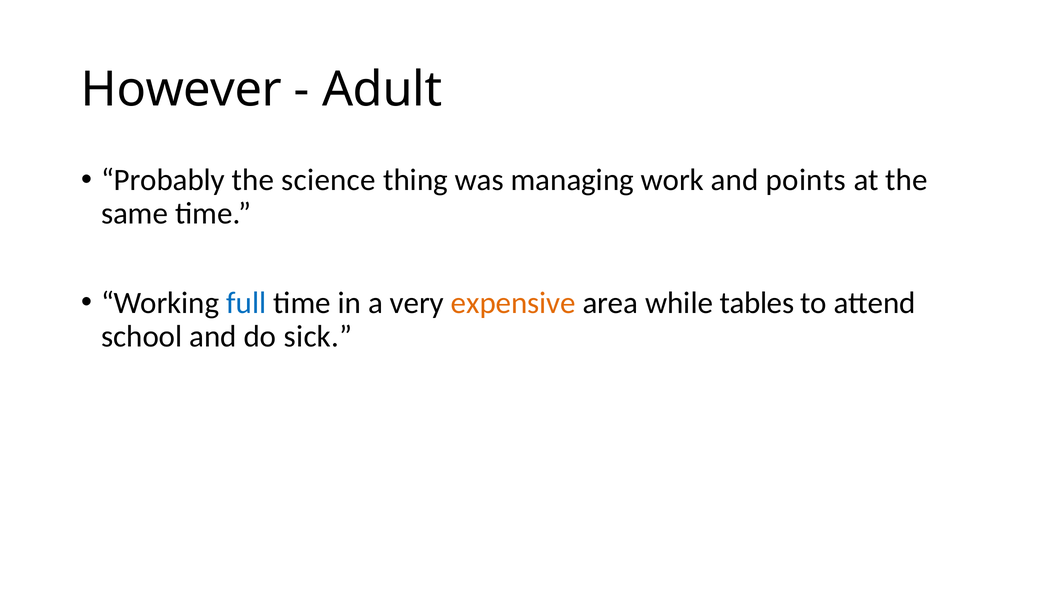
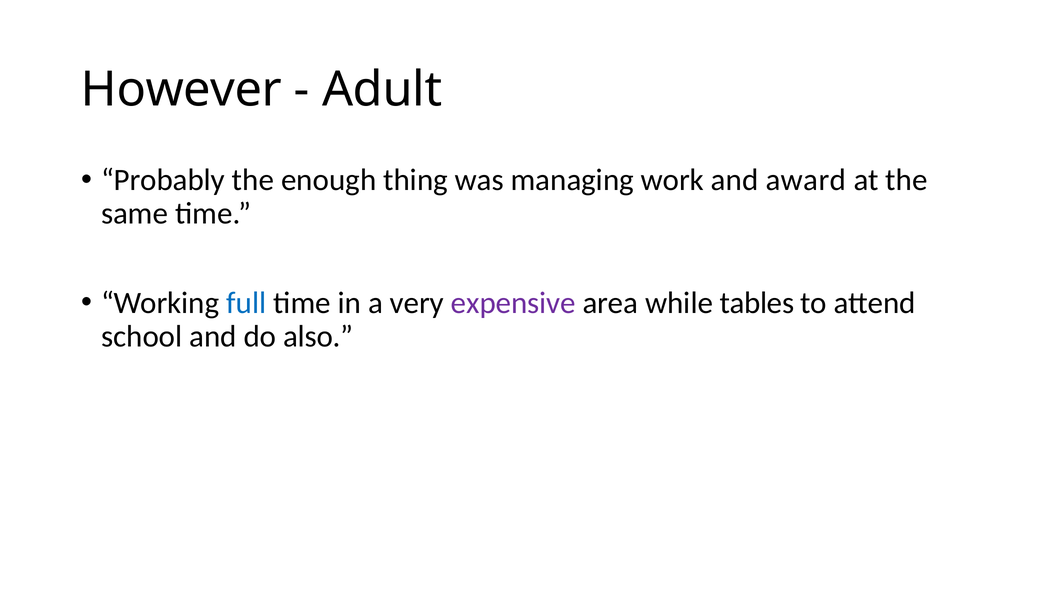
science: science -> enough (329, 180)
points: points -> award (806, 180)
expensive colour: orange -> purple (513, 303)
sick: sick -> also (318, 336)
